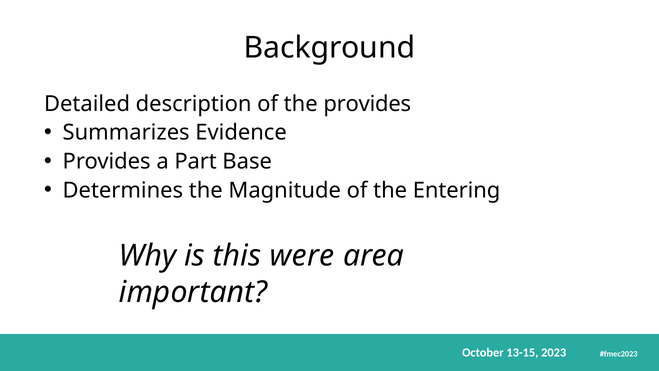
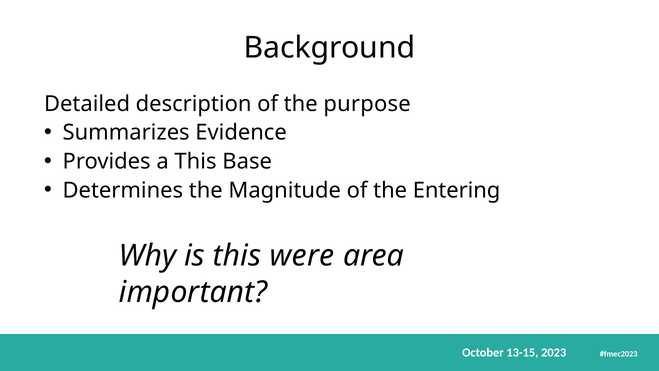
the provides: provides -> purpose (367, 104)
a Part: Part -> This (196, 161)
